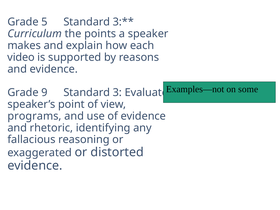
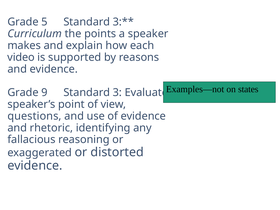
some: some -> states (248, 89)
programs: programs -> questions (34, 116)
